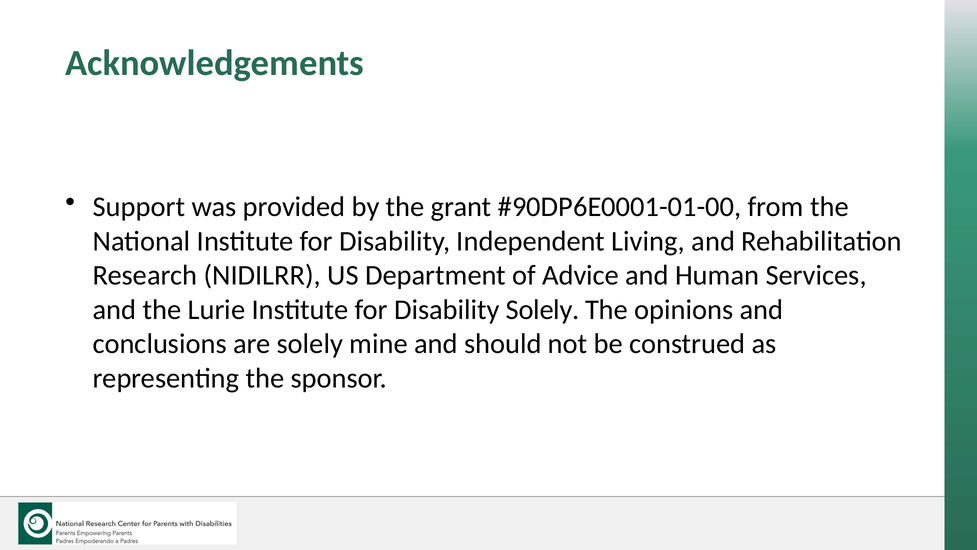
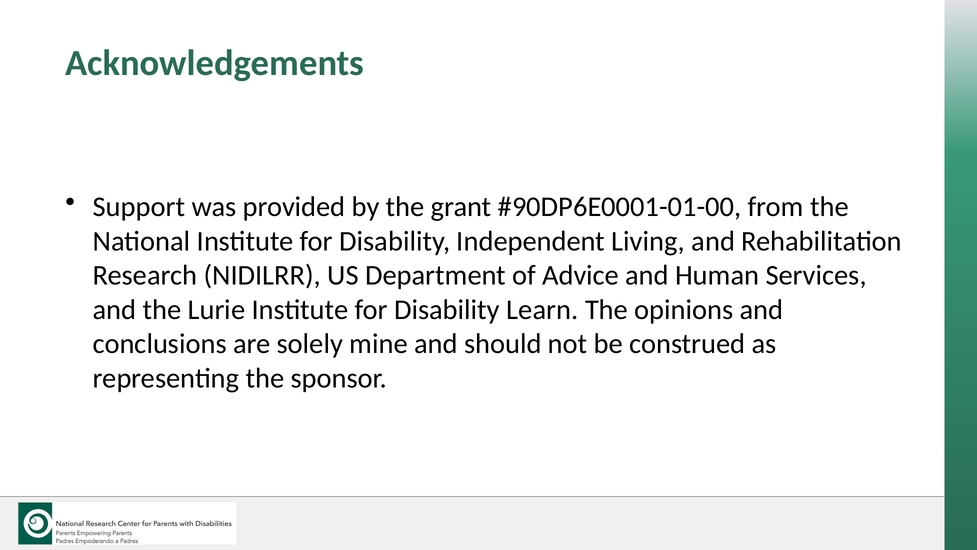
Disability Solely: Solely -> Learn (542, 309)
